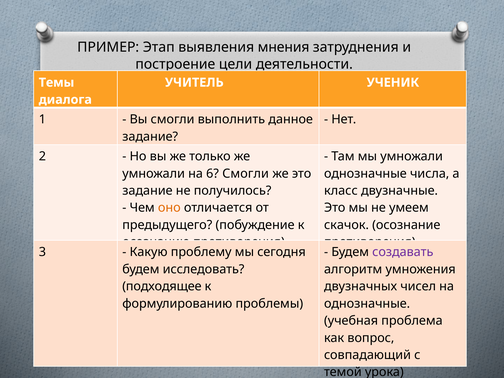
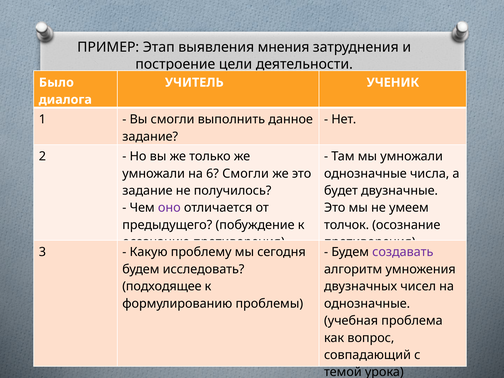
Темы: Темы -> Было (56, 83)
класс: класс -> будет (341, 191)
оно colour: orange -> purple (169, 208)
скачок: скачок -> толчок (347, 225)
